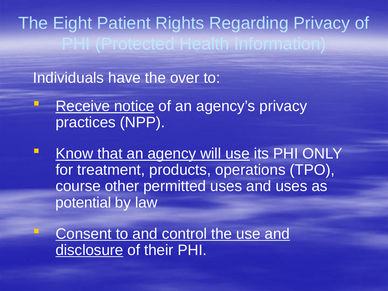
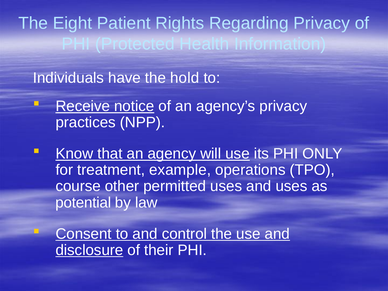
over: over -> hold (185, 78)
products: products -> example (180, 170)
